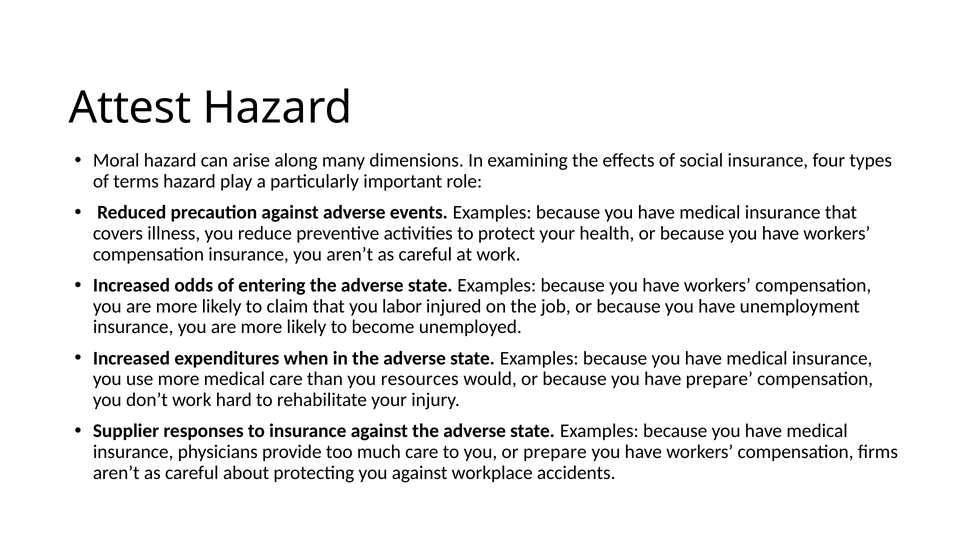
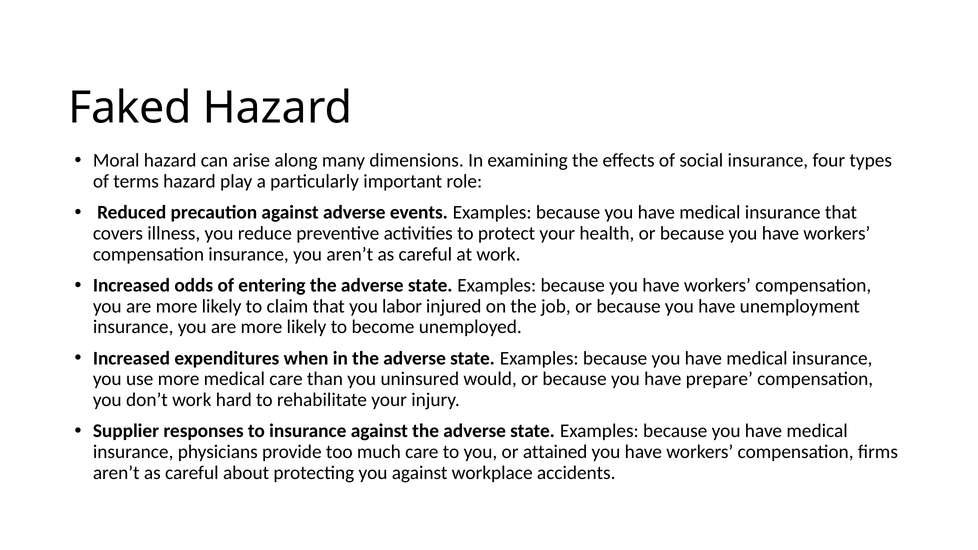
Attest: Attest -> Faked (130, 108)
resources: resources -> uninsured (420, 379)
or prepare: prepare -> attained (555, 452)
